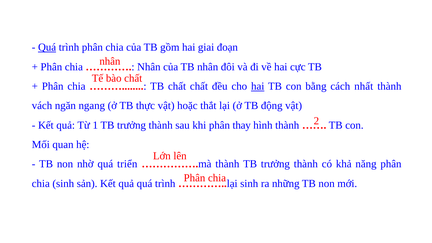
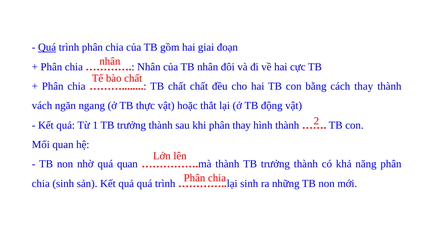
hai underline: present -> none (258, 86)
cách nhất: nhất -> thay (364, 86)
quá triển: triển -> quan (127, 164)
